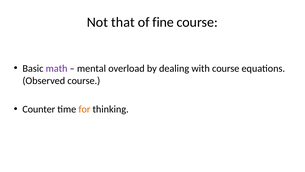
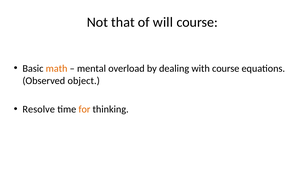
fine: fine -> will (163, 22)
math colour: purple -> orange (57, 68)
Observed course: course -> object (84, 80)
Counter: Counter -> Resolve (39, 109)
